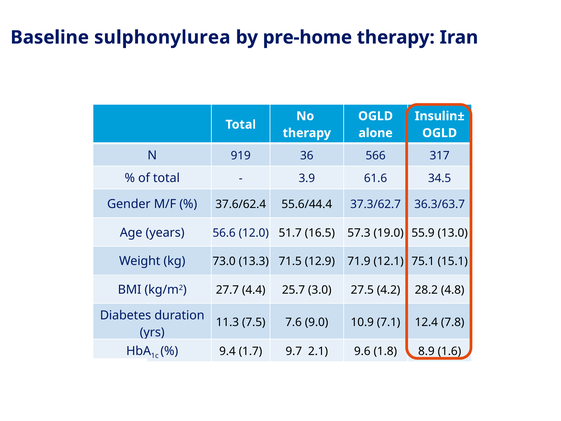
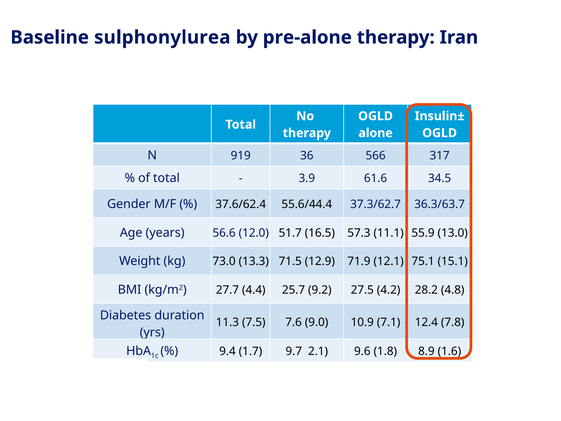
pre-home: pre-home -> pre-alone (307, 37)
19.0: 19.0 -> 11.1 (389, 233)
3.0: 3.0 -> 9.2 (320, 290)
